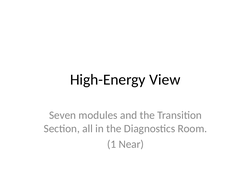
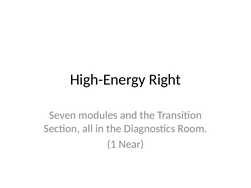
View: View -> Right (165, 80)
